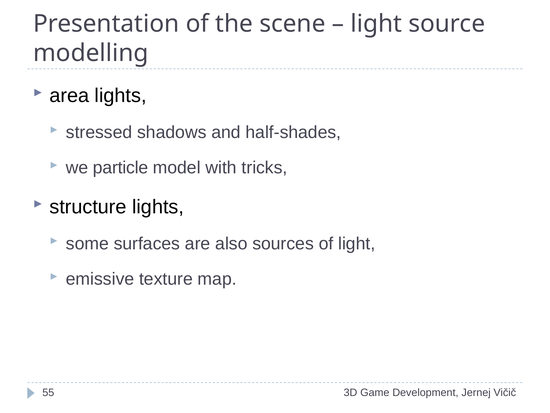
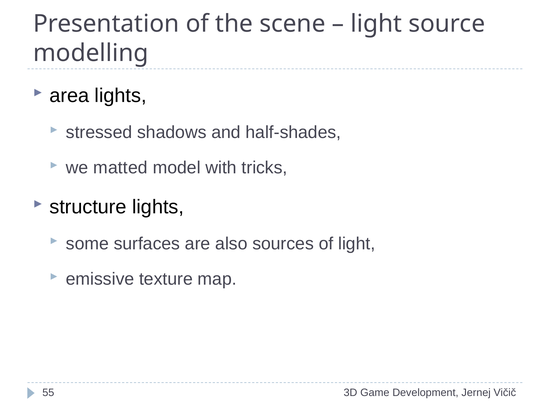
particle: particle -> matted (120, 168)
